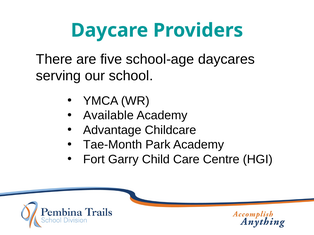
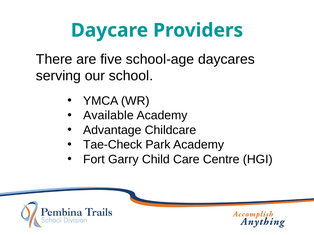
Tae-Month: Tae-Month -> Tae-Check (113, 145)
